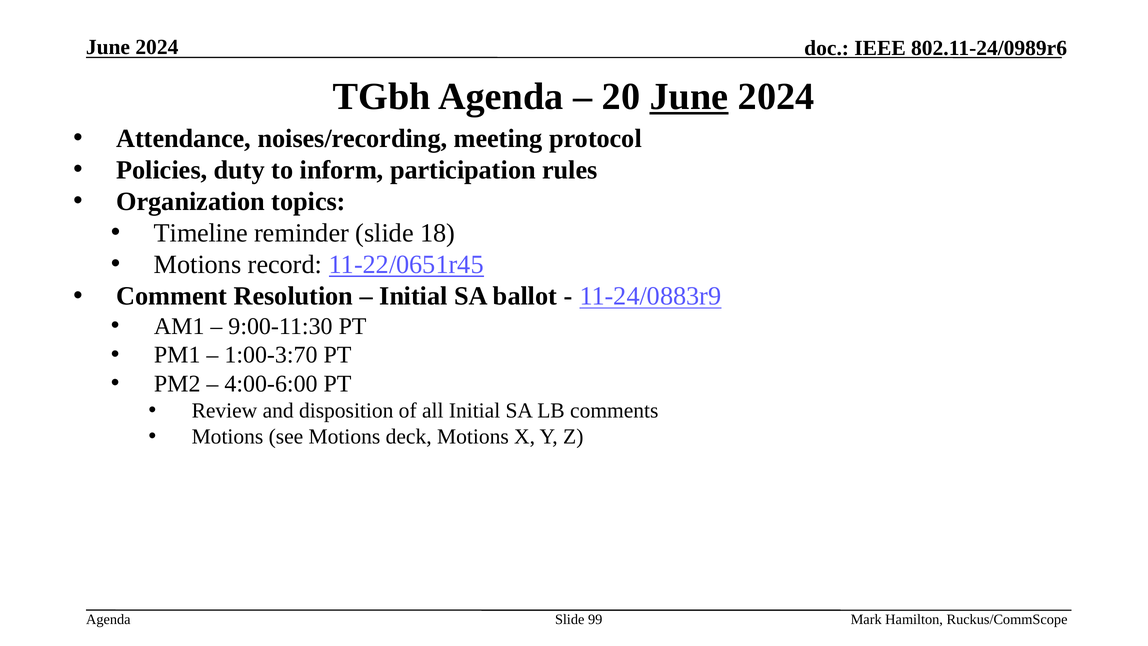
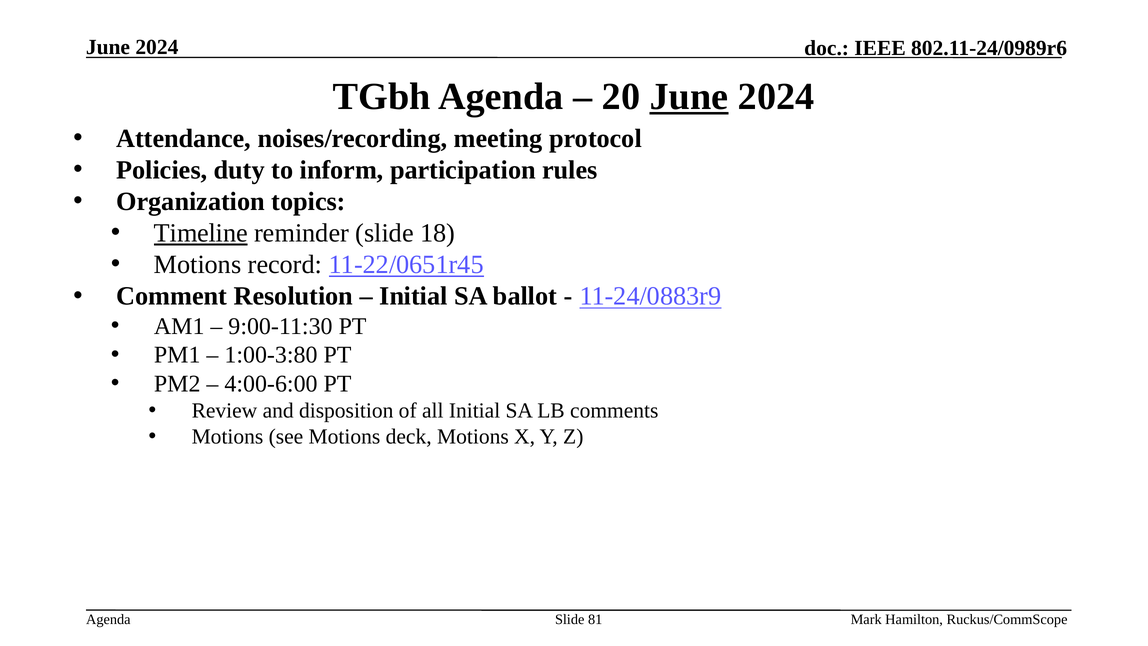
Timeline underline: none -> present (201, 233)
1:00-3:70: 1:00-3:70 -> 1:00-3:80 (271, 355)
99: 99 -> 81 (595, 619)
